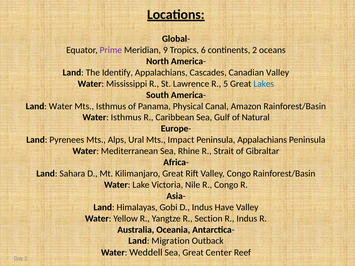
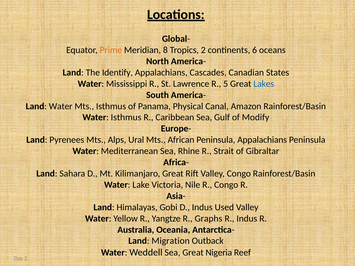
Prime colour: purple -> orange (111, 50)
9: 9 -> 8 (165, 50)
Tropics 6: 6 -> 2 (203, 50)
continents 2: 2 -> 6 (255, 50)
Canadian Valley: Valley -> States (278, 73)
Natural: Natural -> Modify (256, 118)
Impact: Impact -> African (181, 140)
Have: Have -> Used (224, 207)
Section: Section -> Graphs (208, 219)
Center: Center -> Nigeria (219, 253)
